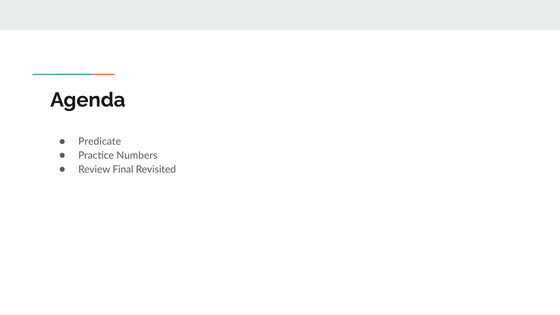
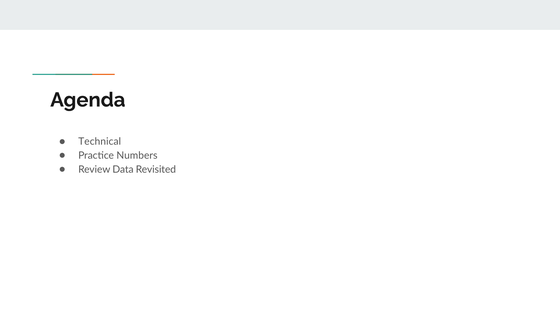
Predicate: Predicate -> Technical (100, 142)
Final: Final -> Data (123, 169)
